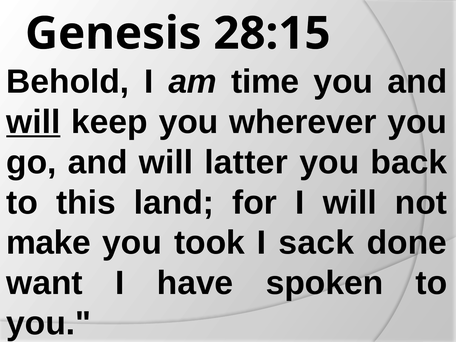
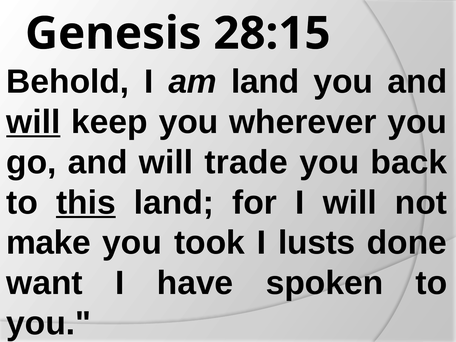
am time: time -> land (265, 82)
latter: latter -> trade (246, 162)
this underline: none -> present (86, 203)
sack: sack -> lusts (317, 243)
